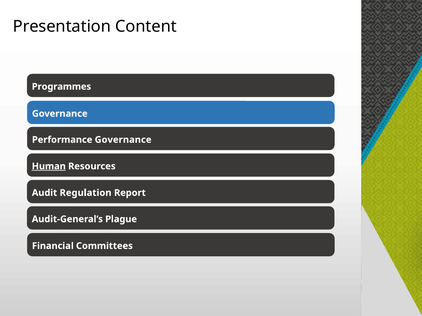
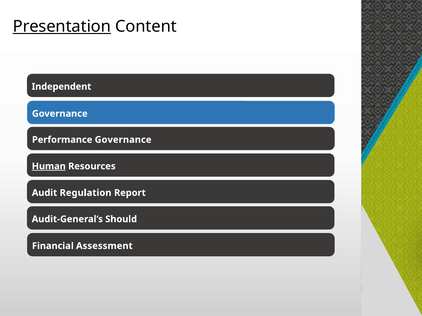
Presentation underline: none -> present (62, 26)
Programmes: Programmes -> Independent (61, 87)
Plague: Plague -> Should (121, 219)
Committees: Committees -> Assessment (104, 246)
